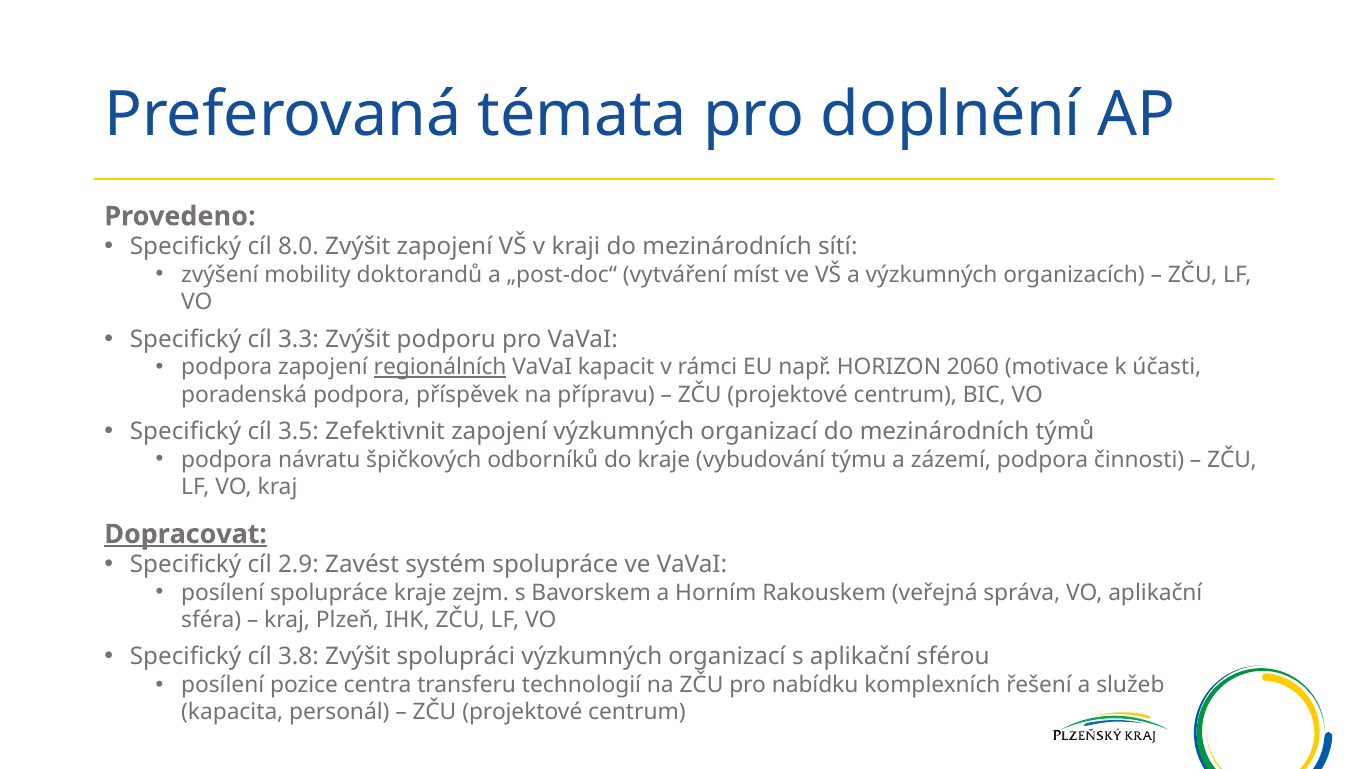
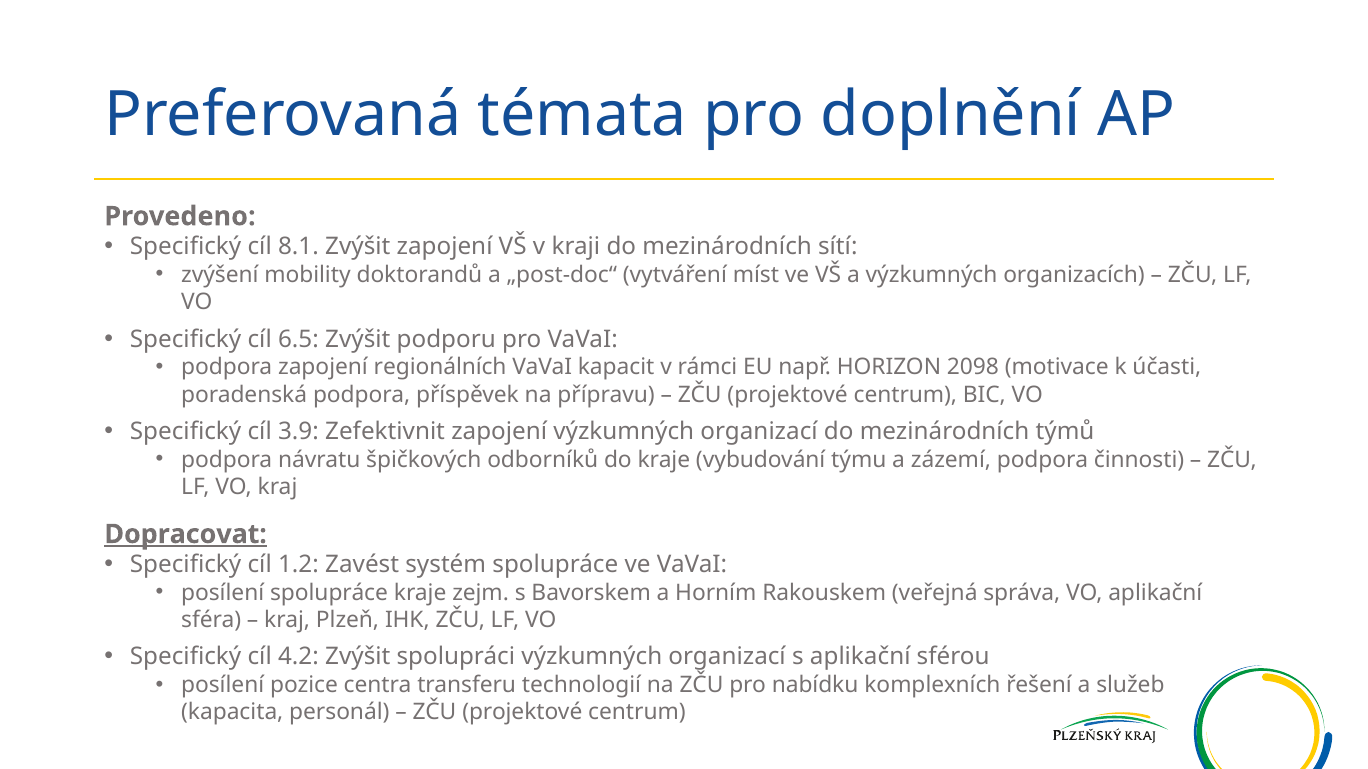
8.0: 8.0 -> 8.1 (298, 247)
3.3: 3.3 -> 6.5 (298, 339)
regionálních underline: present -> none (440, 367)
2060: 2060 -> 2098 (973, 367)
3.5: 3.5 -> 3.9 (298, 432)
2.9: 2.9 -> 1.2 (298, 565)
3.8: 3.8 -> 4.2 (298, 657)
